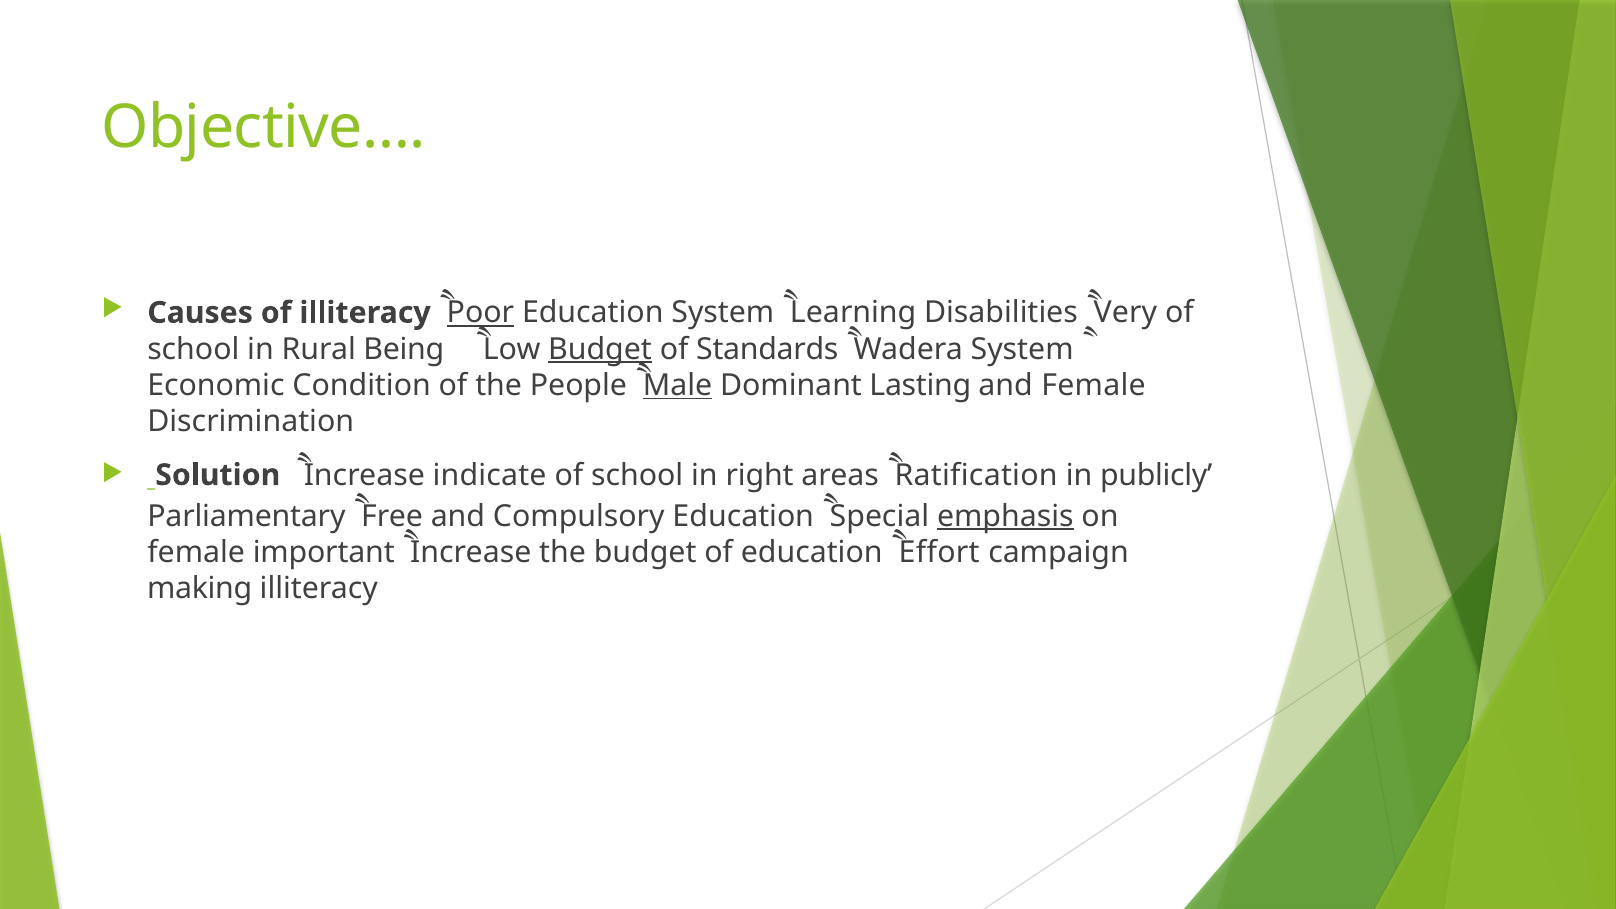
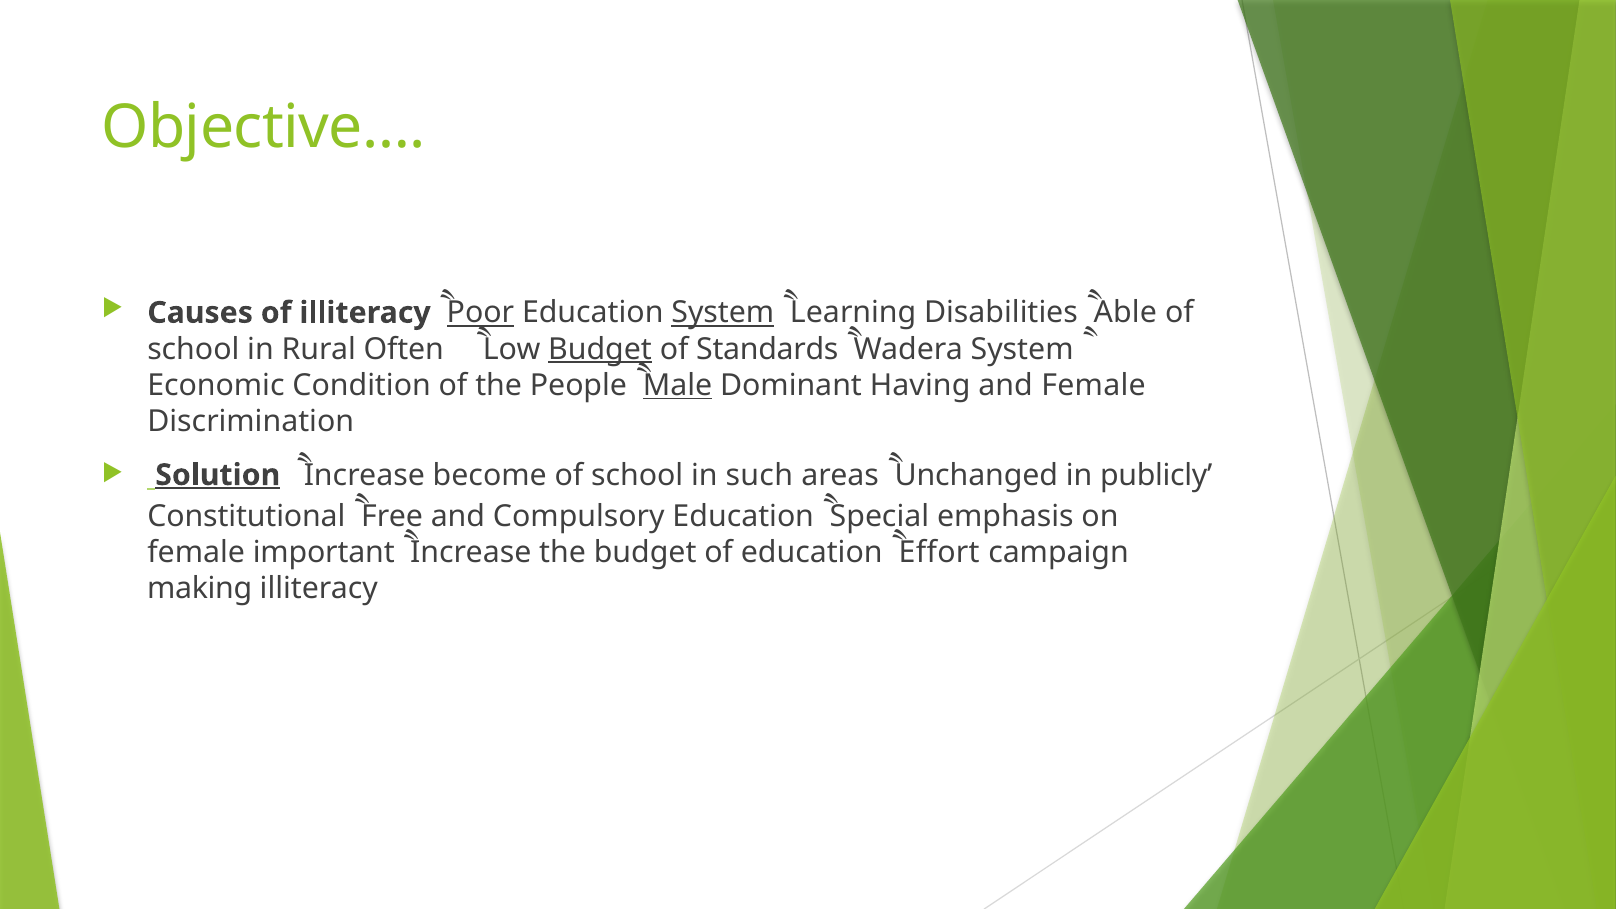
System underline: none -> present (723, 313)
Very: Very -> Able (1125, 313)
Being: Being -> Often (404, 349)
Lasting: Lasting -> Having (920, 385)
Solution underline: none -> present (218, 475)
indicate: indicate -> become (490, 475)
right: right -> such (759, 475)
Ratification: Ratification -> Unchanged (976, 475)
Parliamentary: Parliamentary -> Constitutional (246, 516)
emphasis underline: present -> none (1005, 516)
